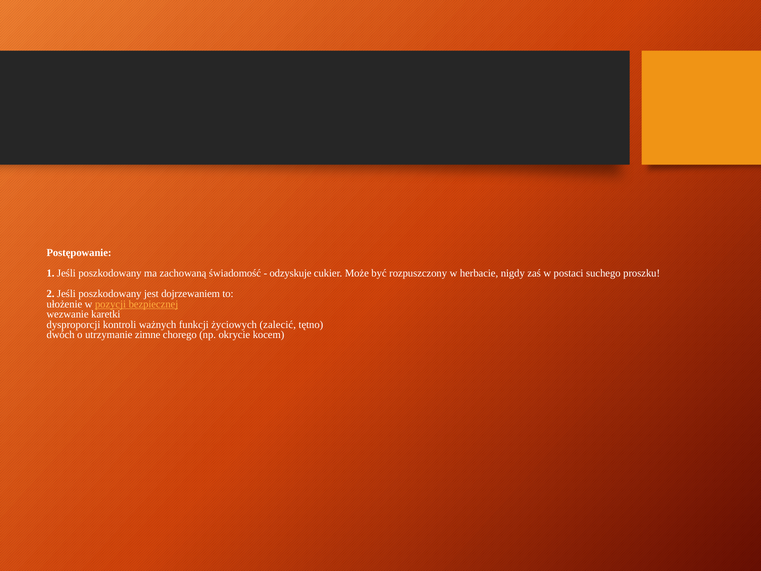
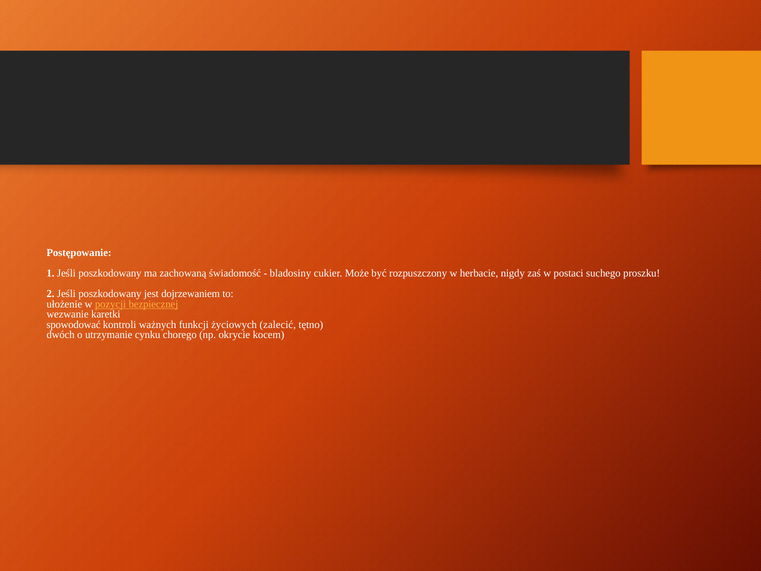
odzyskuje: odzyskuje -> bladosiny (290, 273)
dysproporcji: dysproporcji -> spowodować (74, 325)
zimne: zimne -> cynku (148, 335)
